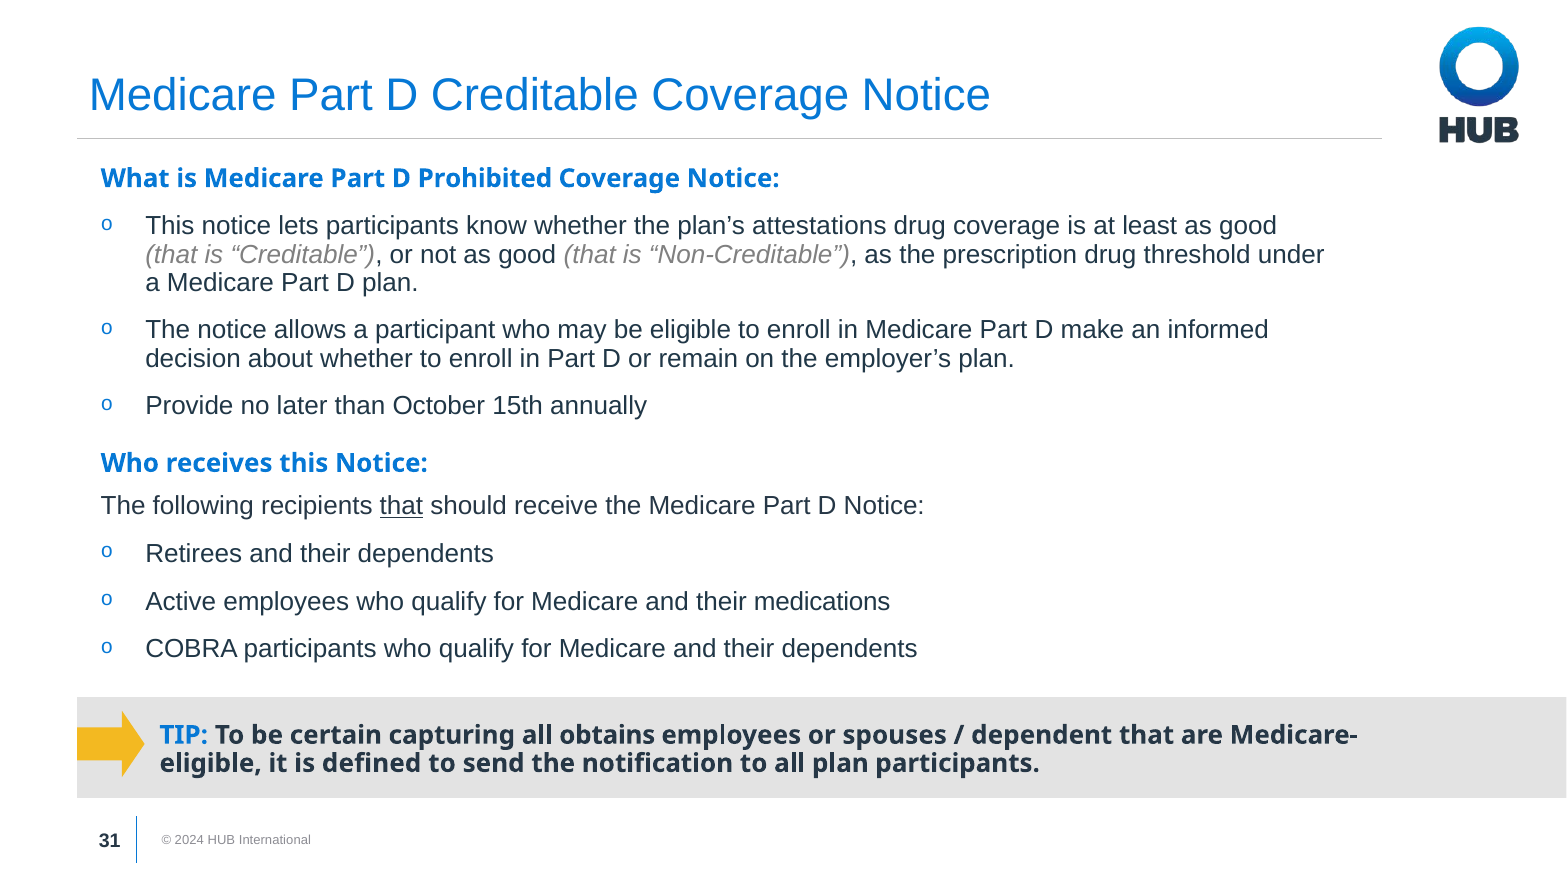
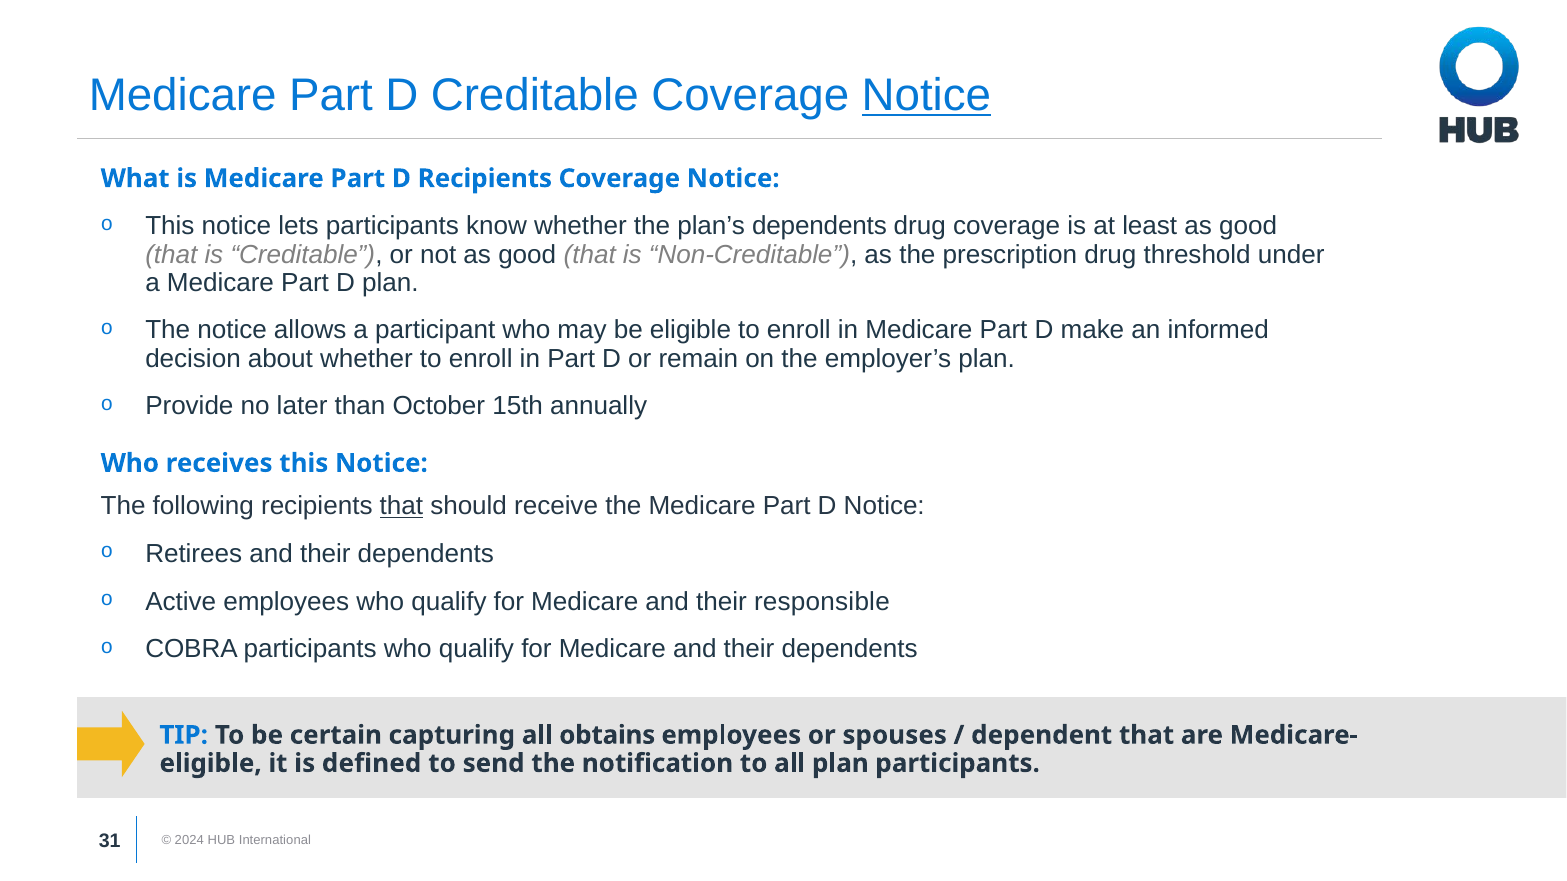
Notice underline: none -> present (926, 95)
D Prohibited: Prohibited -> Recipients (485, 179)
plan’s attestations: attestations -> dependents (819, 226)
medications: medications -> responsible (822, 602)
